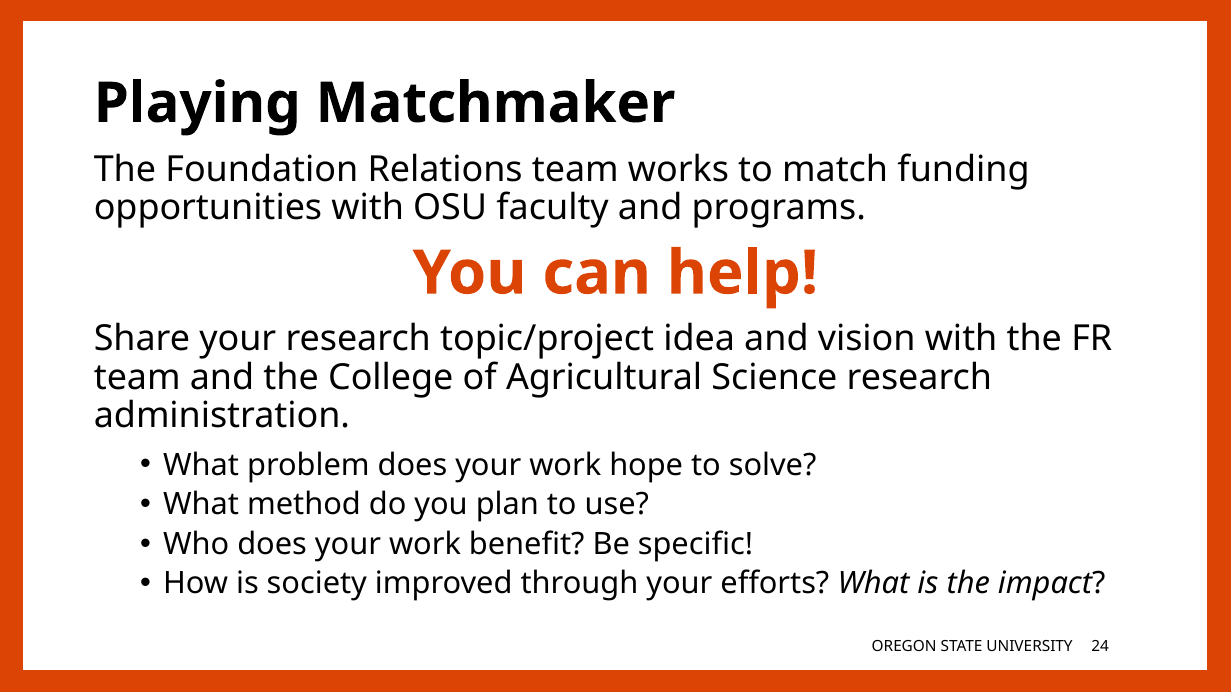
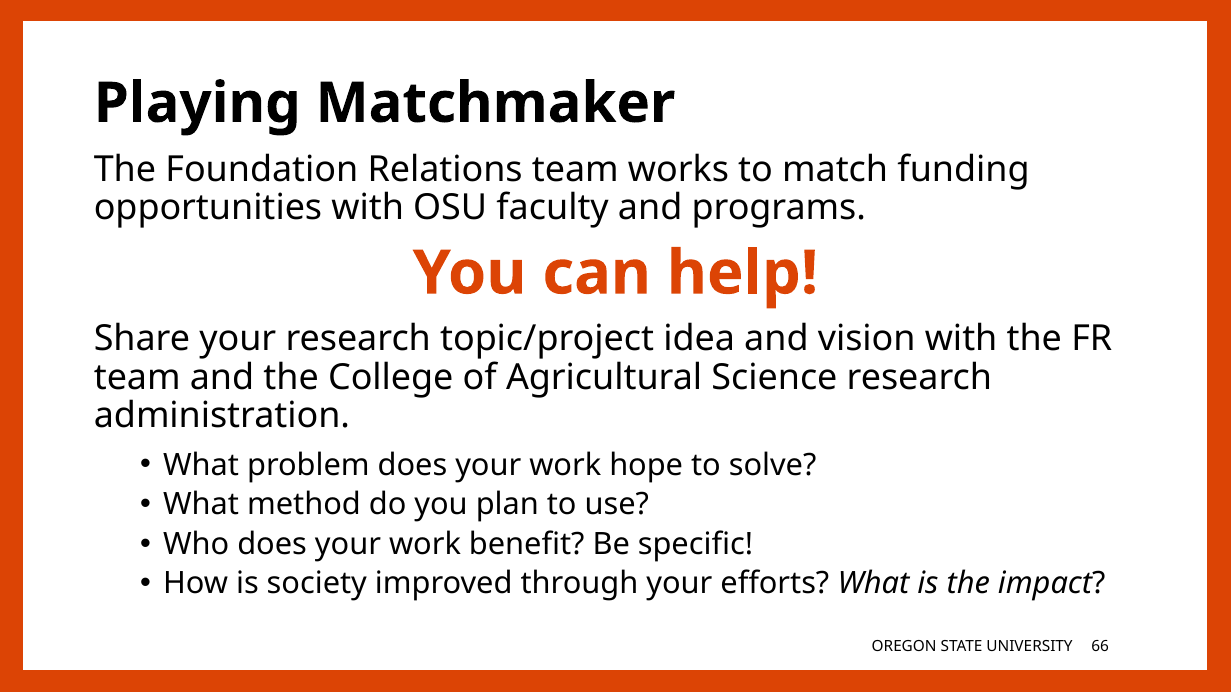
24: 24 -> 66 (1100, 647)
